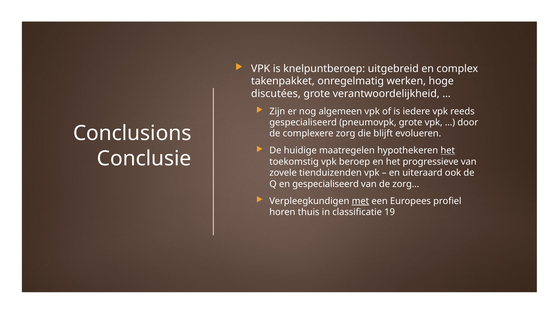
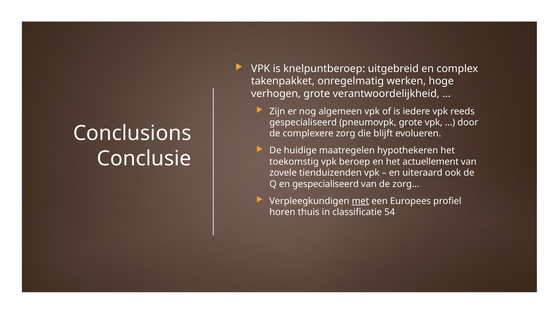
discutées: discutées -> verhogen (276, 94)
het underline: present -> none (448, 151)
progressieve: progressieve -> actuellement (431, 162)
19: 19 -> 54 (390, 212)
